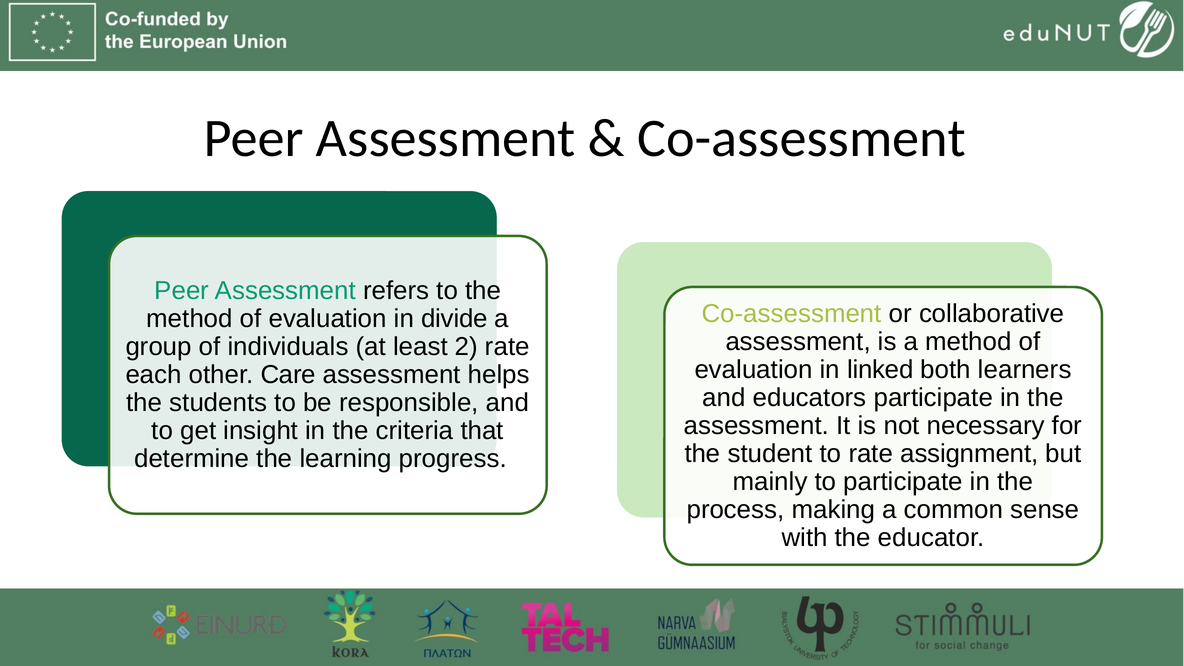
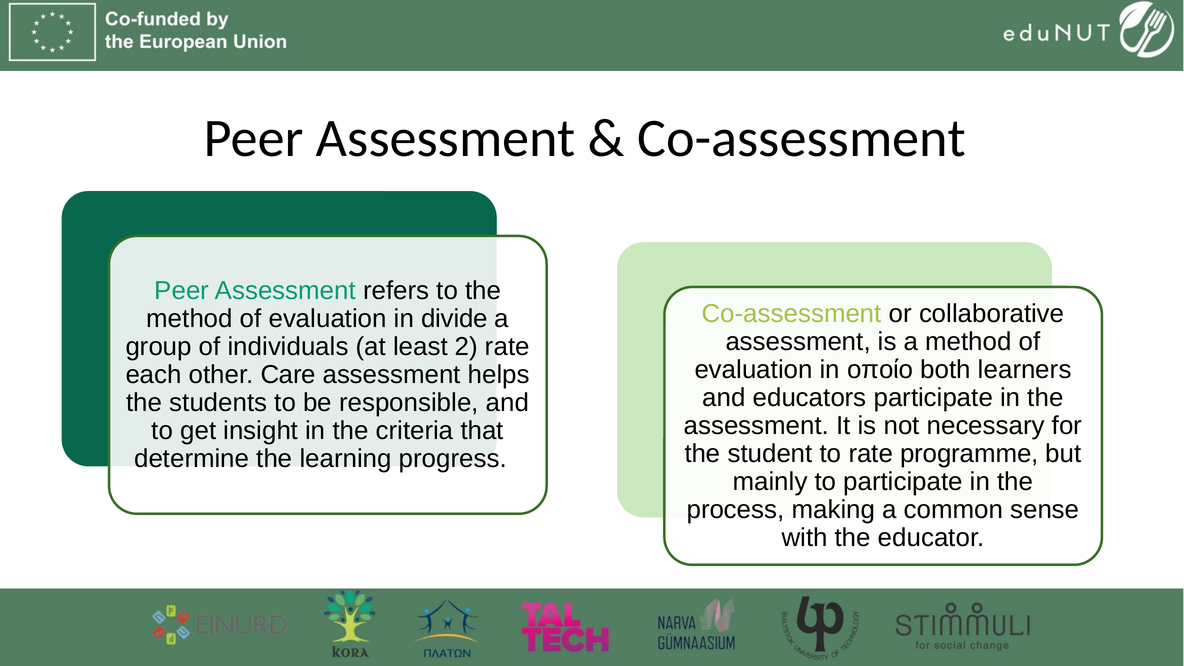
linked: linked -> οποίο (880, 370)
assignment: assignment -> programme (969, 454)
